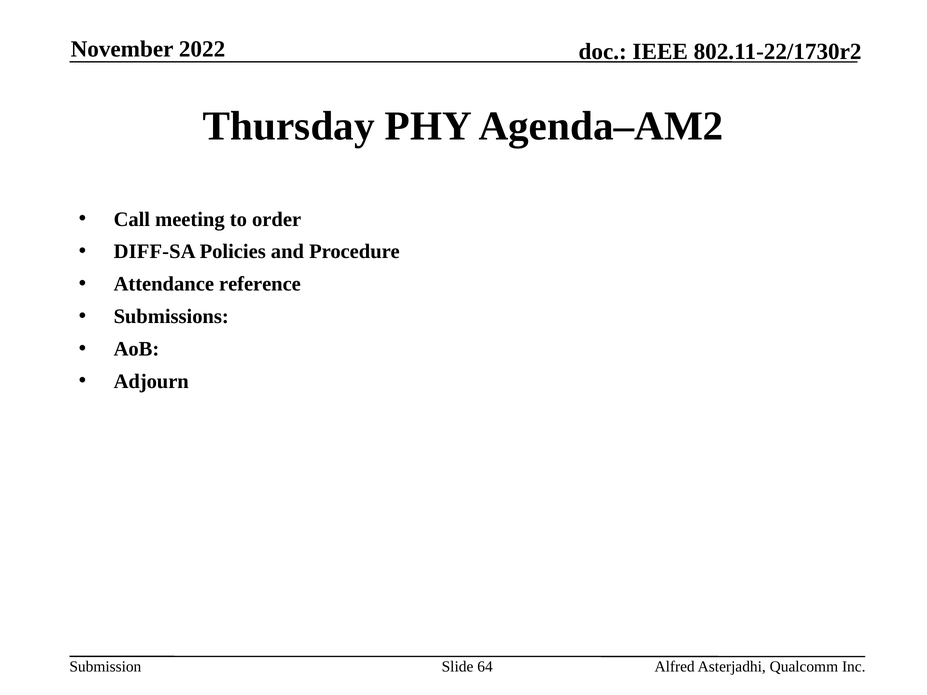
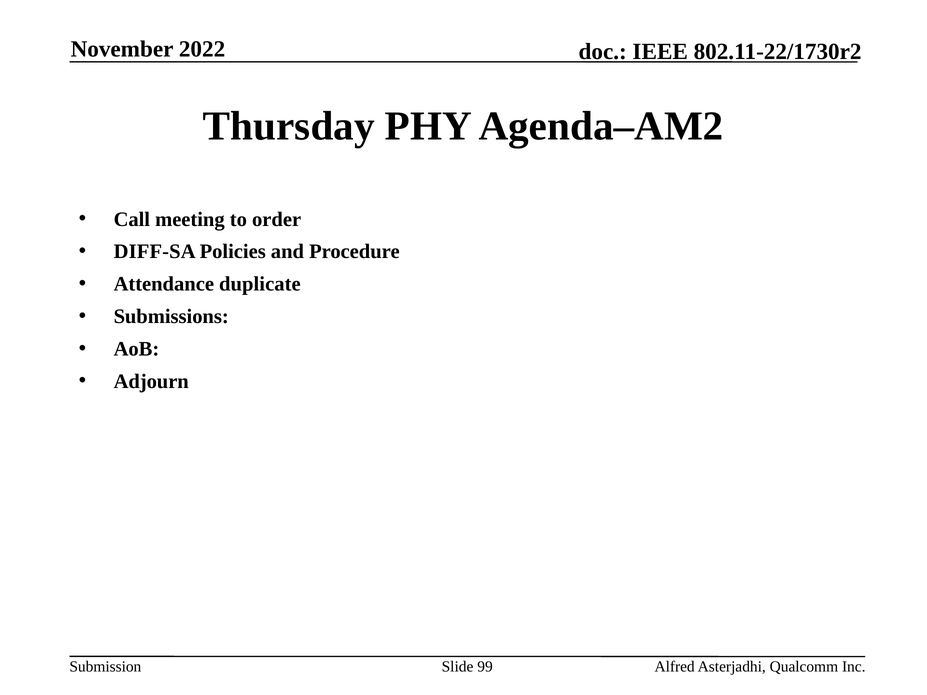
reference: reference -> duplicate (260, 284)
64: 64 -> 99 (485, 667)
